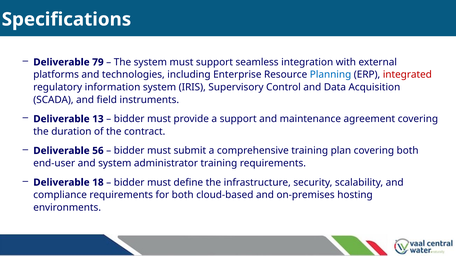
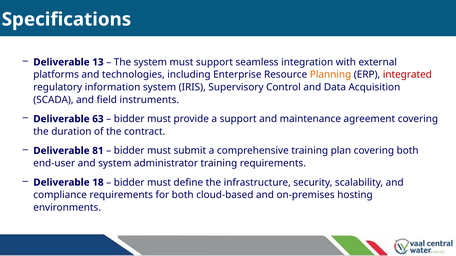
79: 79 -> 13 (98, 62)
Planning colour: blue -> orange (331, 75)
13: 13 -> 63 (98, 119)
56: 56 -> 81 (98, 151)
